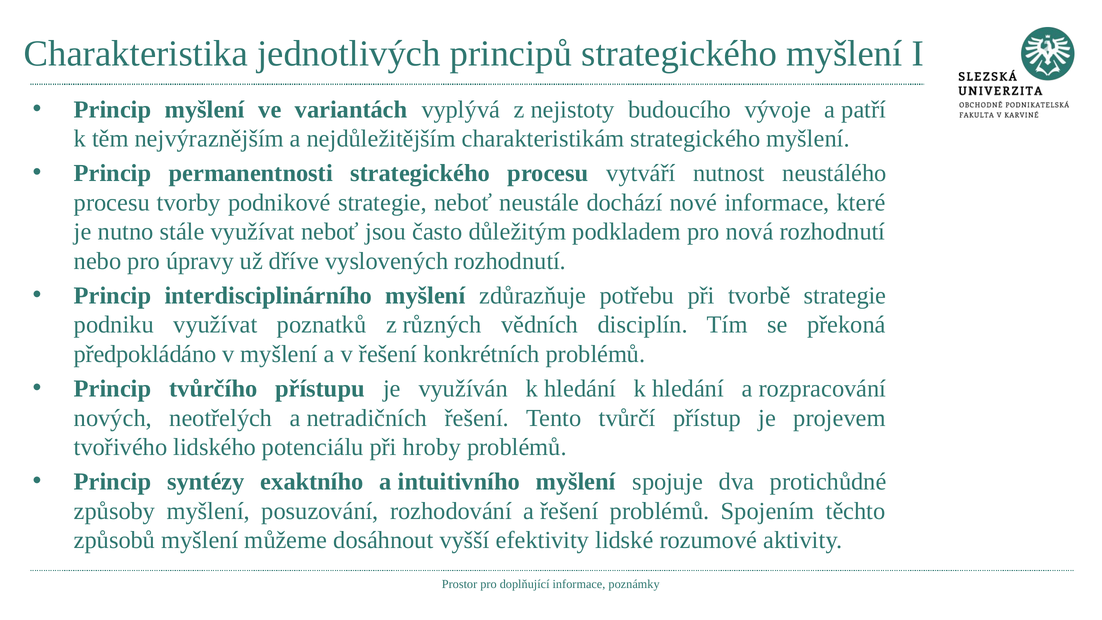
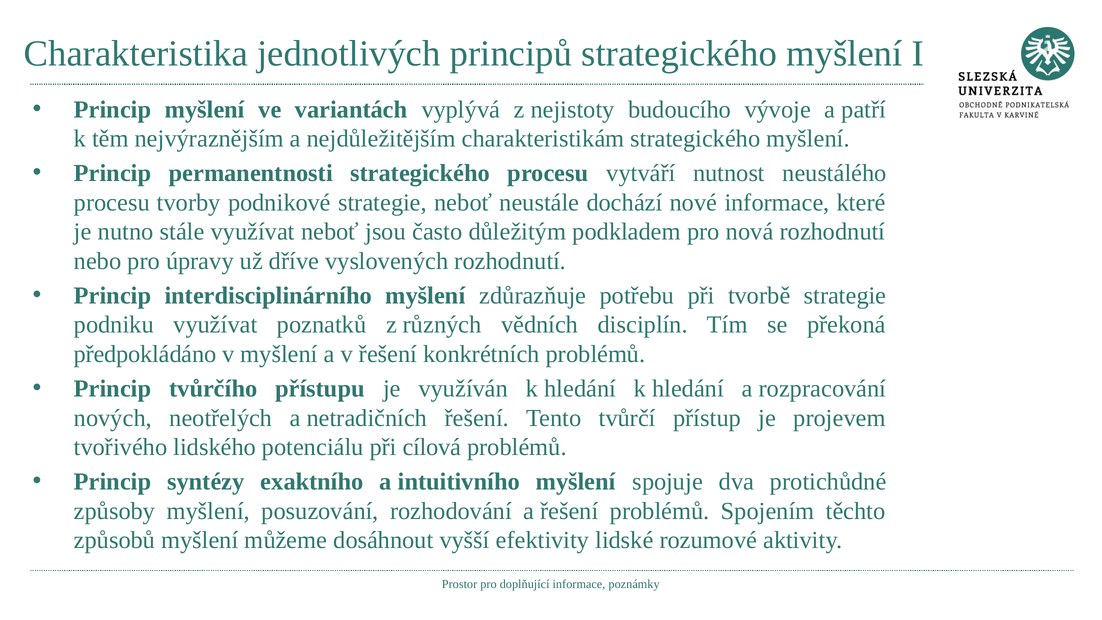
hroby: hroby -> cílová (432, 447)
